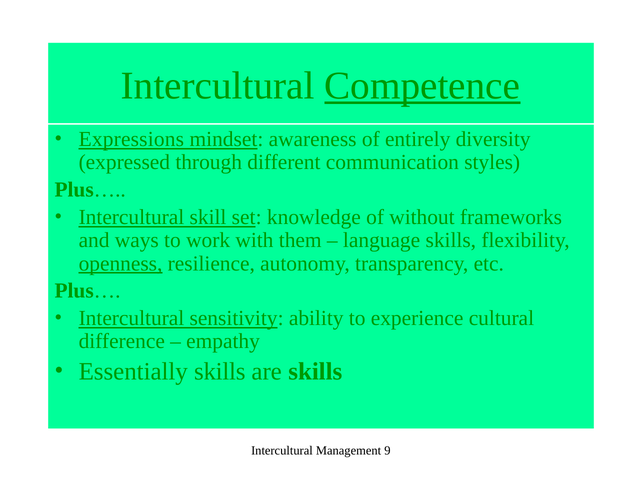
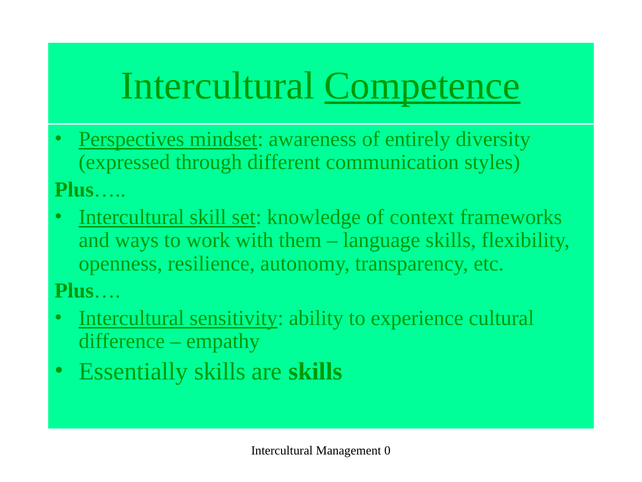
Expressions: Expressions -> Perspectives (131, 139)
without: without -> context (422, 217)
openness underline: present -> none (121, 263)
9: 9 -> 0 (387, 450)
